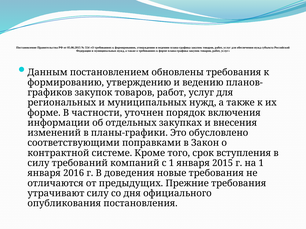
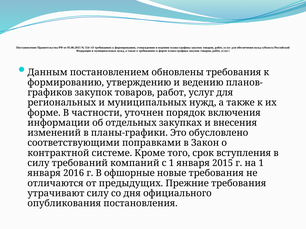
доведения: доведения -> офшорные (129, 173)
